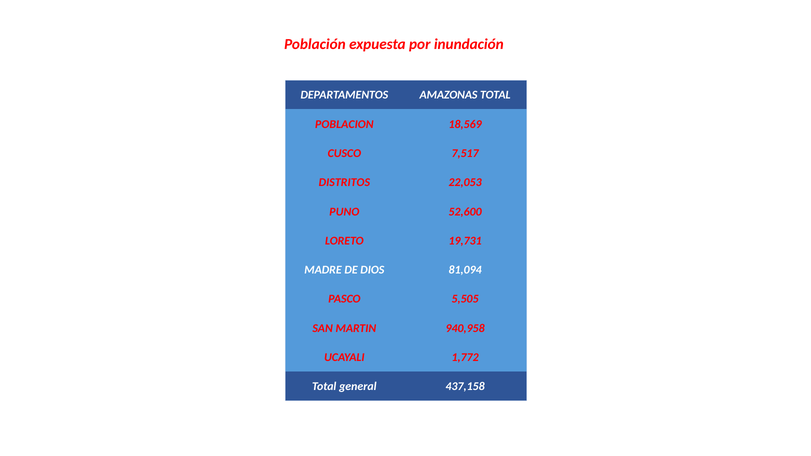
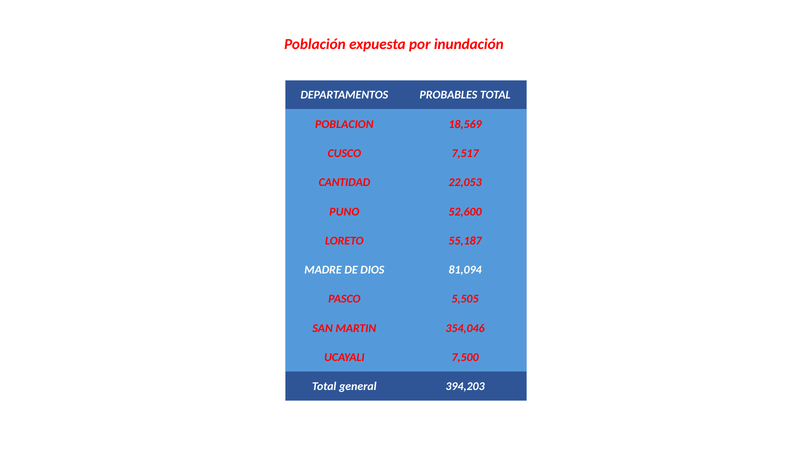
AMAZONAS: AMAZONAS -> PROBABLES (448, 95)
DISTRITOS: DISTRITOS -> CANTIDAD (344, 183)
19,731: 19,731 -> 55,187 (465, 241)
940,958: 940,958 -> 354,046 (465, 328)
1,772: 1,772 -> 7,500 (465, 358)
437,158: 437,158 -> 394,203 (465, 387)
